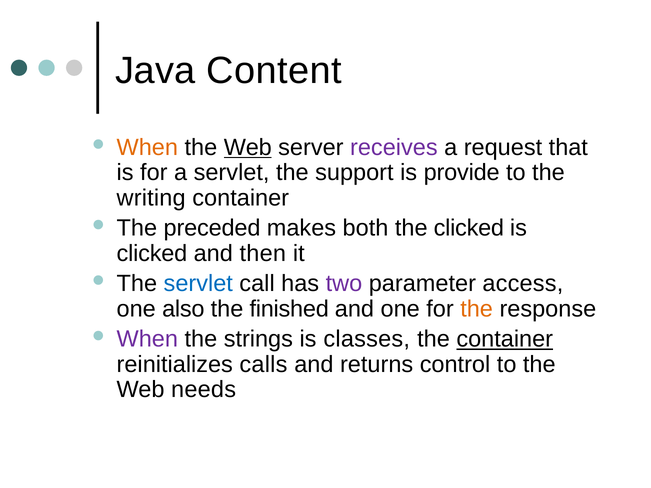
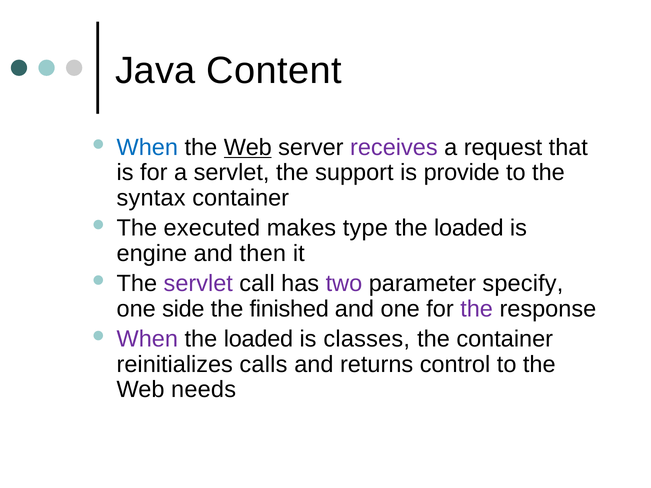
When colour: orange -> blue (147, 147)
writing: writing -> syntax (151, 198)
preceded: preceded -> executed (212, 228)
both: both -> type (365, 228)
clicked: clicked -> loaded (469, 228)
clicked: clicked -> engine (152, 254)
servlet colour: blue -> purple (198, 284)
access: access -> specify (523, 284)
also: also -> side (183, 309)
the colour: orange -> purple (477, 309)
strings: strings -> loaded (258, 339)
container underline: present -> none (505, 339)
